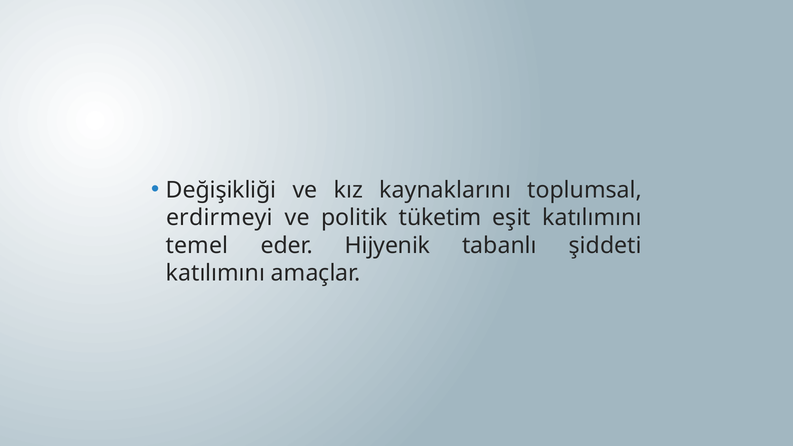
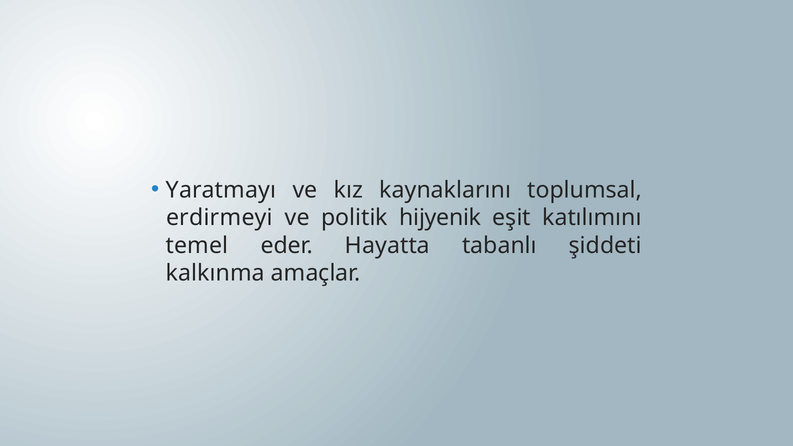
Değişikliği: Değişikliği -> Yaratmayı (221, 190)
tüketim: tüketim -> hijyenik (440, 218)
Hijyenik: Hijyenik -> Hayatta (387, 245)
katılımını: katılımını -> kalkınma (215, 273)
